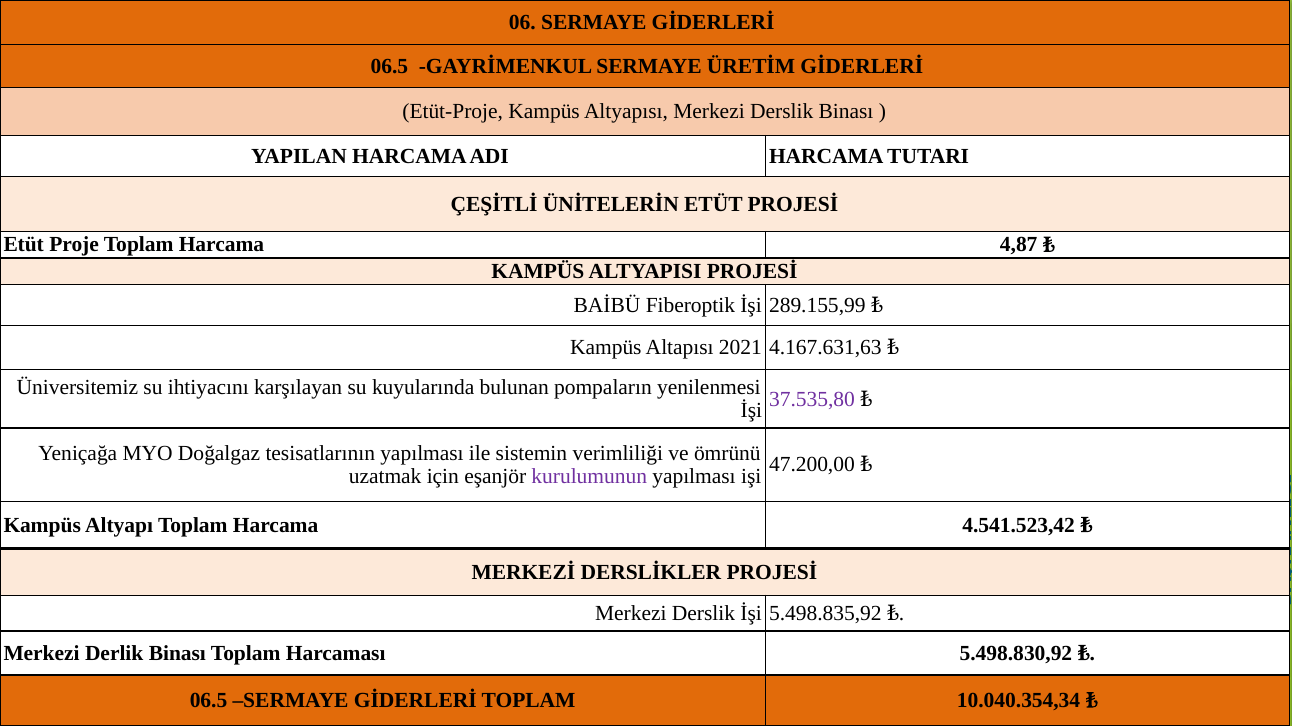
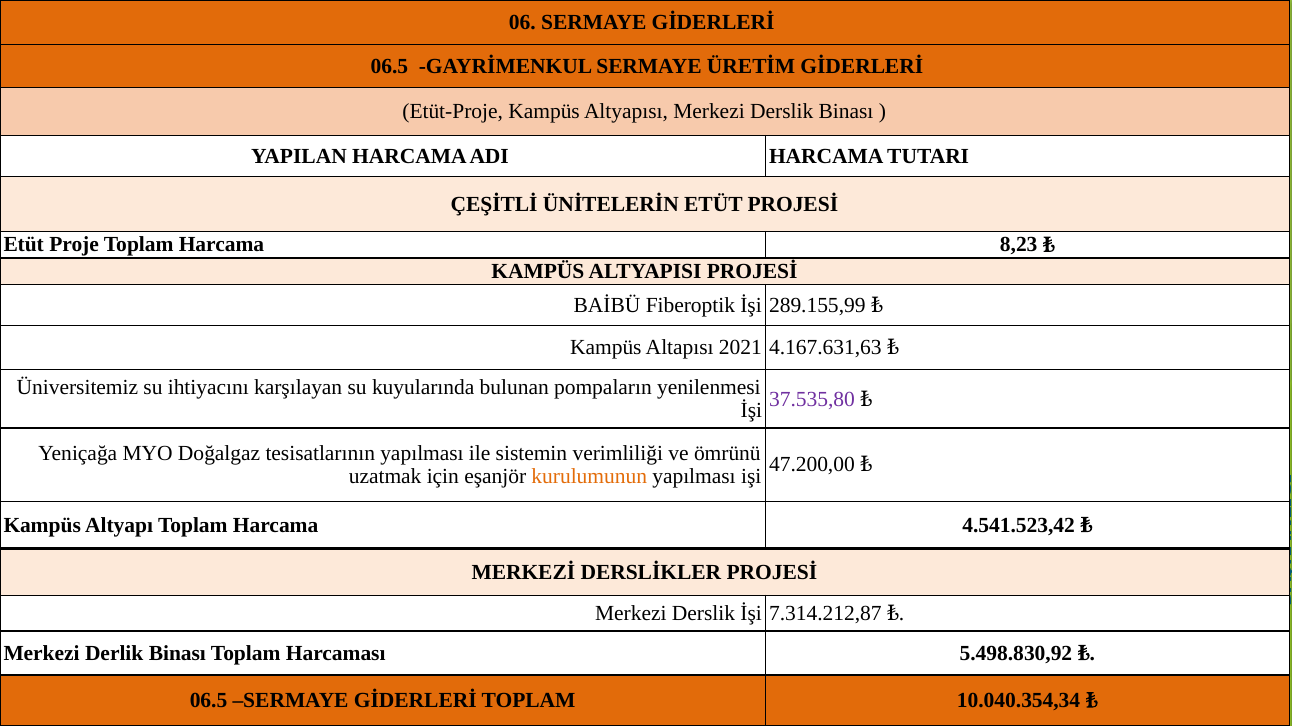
4,87: 4,87 -> 8,23 (1019, 245)
kurulumunun colour: purple -> orange (589, 477)
5.498.835,92: 5.498.835,92 -> 7.314.212,87 (825, 614)
